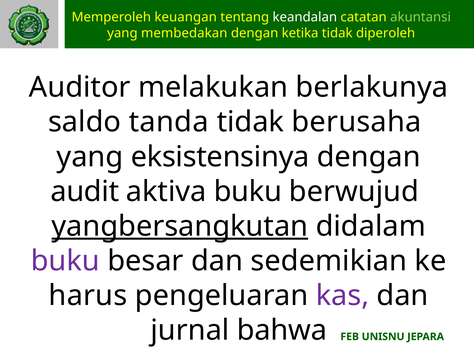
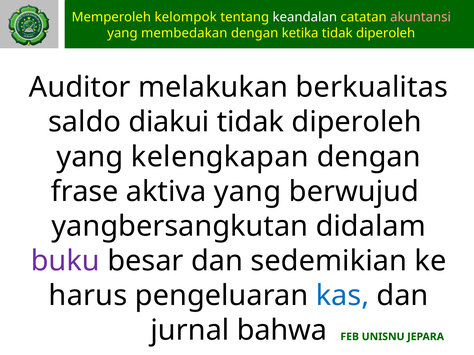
keuangan: keuangan -> kelompok (186, 17)
akuntansi colour: light green -> pink (421, 17)
berlakunya: berlakunya -> berkualitas (372, 88)
tanda: tanda -> diakui (169, 122)
berusaha: berusaha -> diperoleh (357, 122)
eksistensinya: eksistensinya -> kelengkapan (220, 157)
audit: audit -> frase (85, 192)
aktiva buku: buku -> yang (248, 192)
yangbersangkutan underline: present -> none (180, 227)
kas colour: purple -> blue (342, 296)
